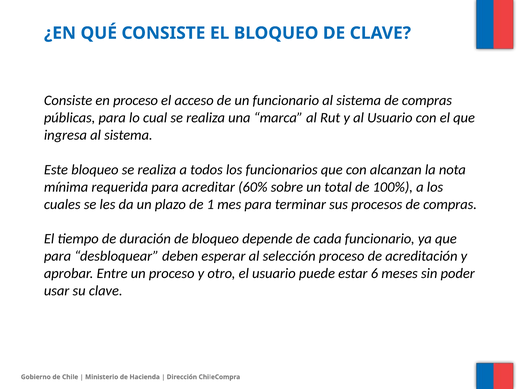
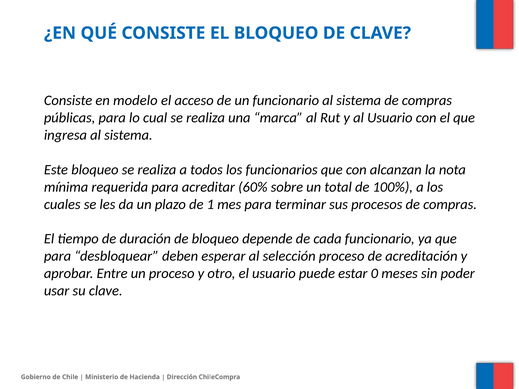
en proceso: proceso -> modelo (135, 101)
6: 6 -> 0 (374, 274)
